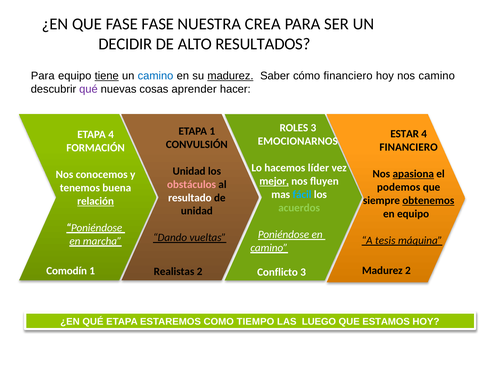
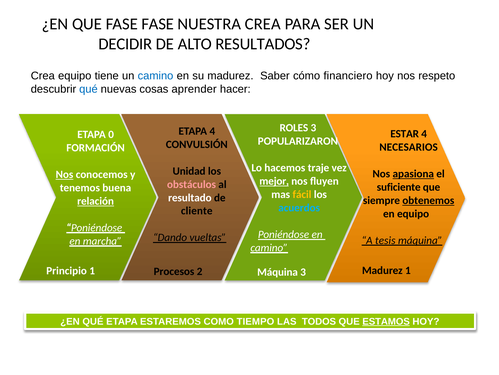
Para: Para -> Crea (43, 76)
tiene underline: present -> none (107, 76)
madurez underline: present -> none (230, 76)
nos camino: camino -> respeto (437, 76)
qué colour: purple -> blue (88, 89)
ETAPA 1: 1 -> 4 (212, 131)
ETAPA 4: 4 -> 0 (111, 134)
EMOCIONARNOS: EMOCIONARNOS -> POPULARIZARON (298, 141)
FINANCIERO: FINANCIERO -> NECESARIOS (409, 147)
líder: líder -> traje (319, 168)
Nos underline: none -> present (64, 174)
podemos: podemos -> suficiente (399, 187)
fácil colour: light blue -> yellow (302, 194)
acuerdos colour: light green -> light blue (299, 207)
unidad: unidad -> cliente (197, 211)
Comodín: Comodín -> Principio (67, 270)
Realistas: Realistas -> Procesos (174, 271)
2 Conflicto: Conflicto -> Máquina (278, 271)
Madurez 2: 2 -> 1 (408, 270)
LUEGO: LUEGO -> TODOS (319, 321)
ESTAMOS underline: none -> present (386, 321)
